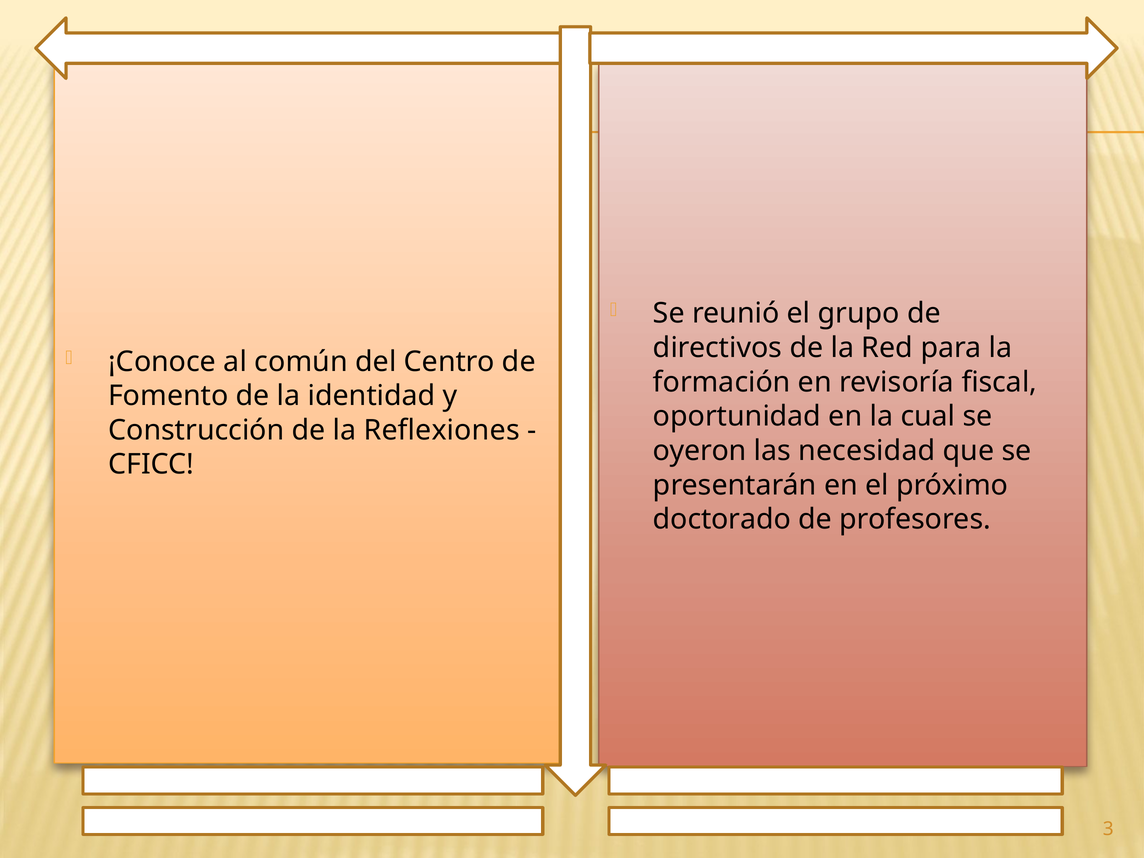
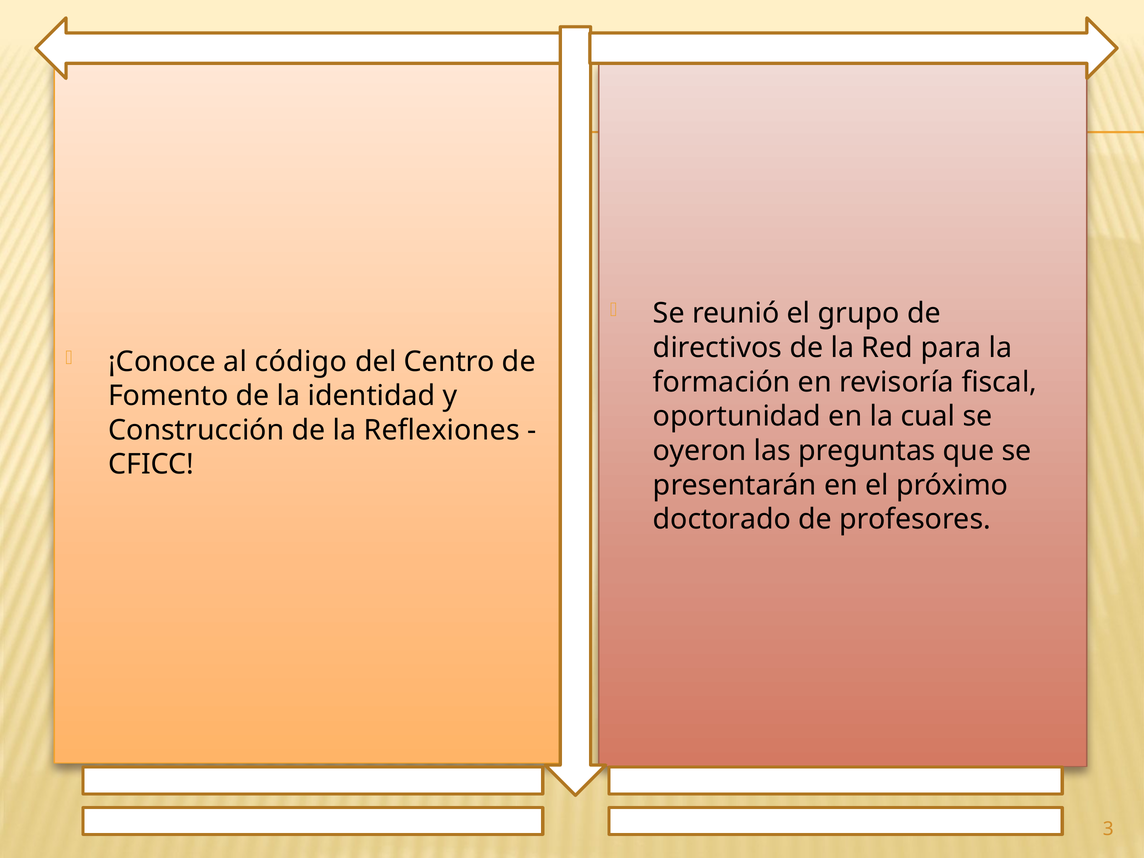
común: común -> código (301, 362)
necesidad: necesidad -> preguntas (867, 451)
